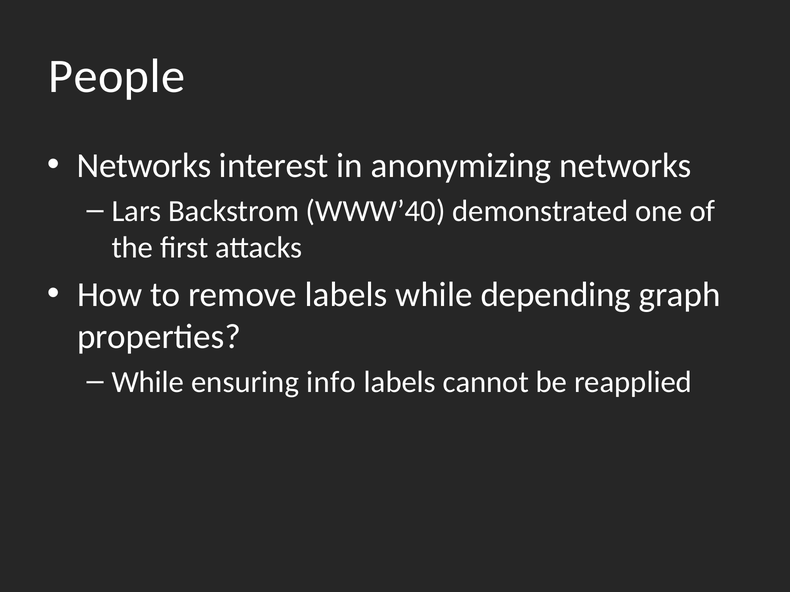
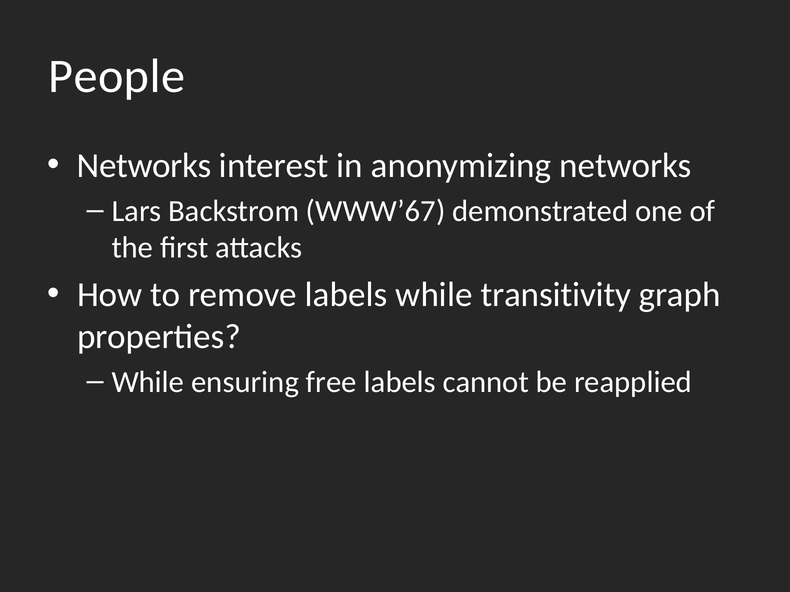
WWW’40: WWW’40 -> WWW’67 (376, 211)
depending: depending -> transitivity (556, 295)
info: info -> free (331, 382)
